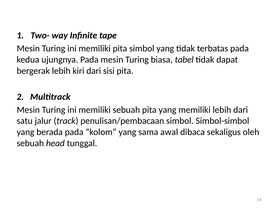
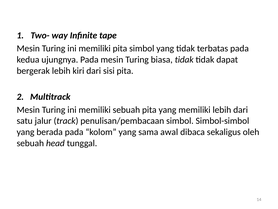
biasa tabel: tabel -> tidak (184, 59)
